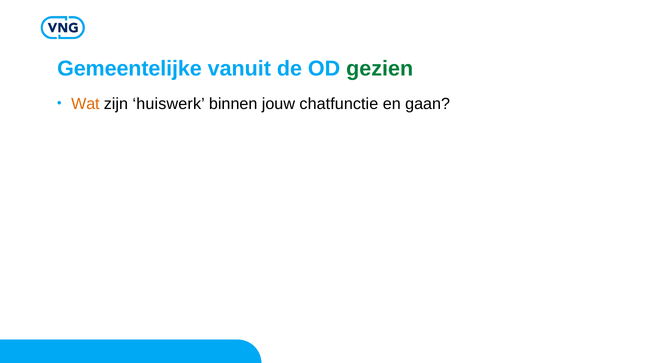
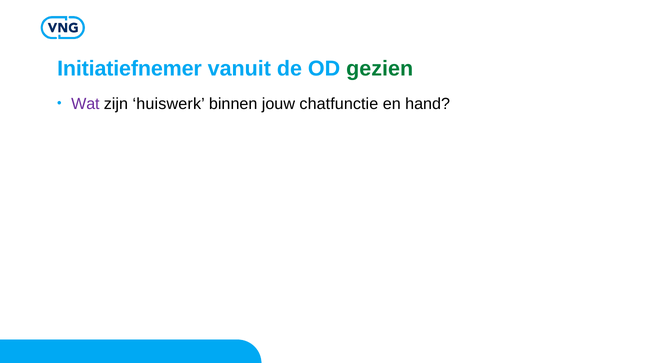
Gemeentelijke: Gemeentelijke -> Initiatiefnemer (129, 69)
Wat colour: orange -> purple (85, 104)
gaan: gaan -> hand (428, 104)
